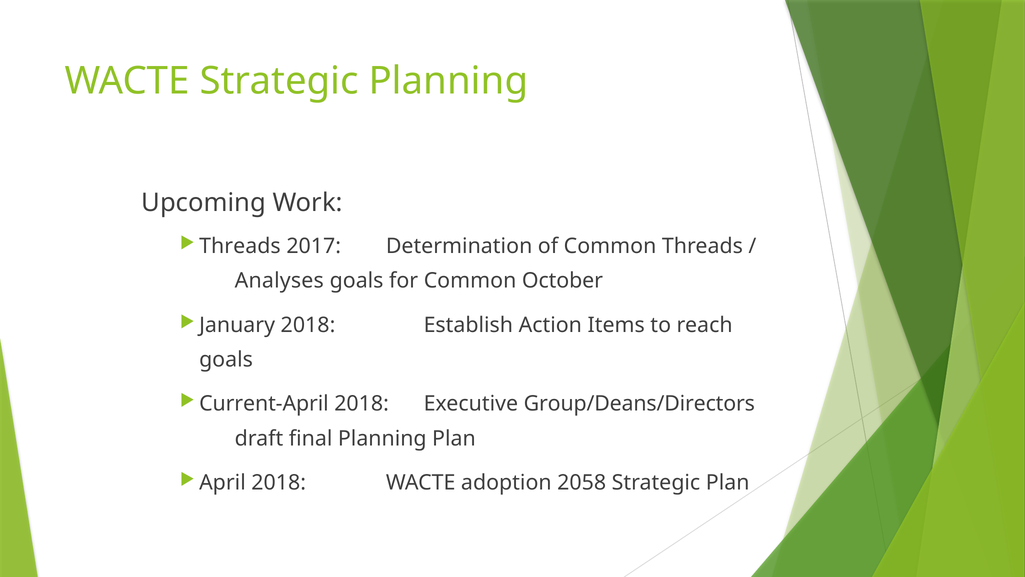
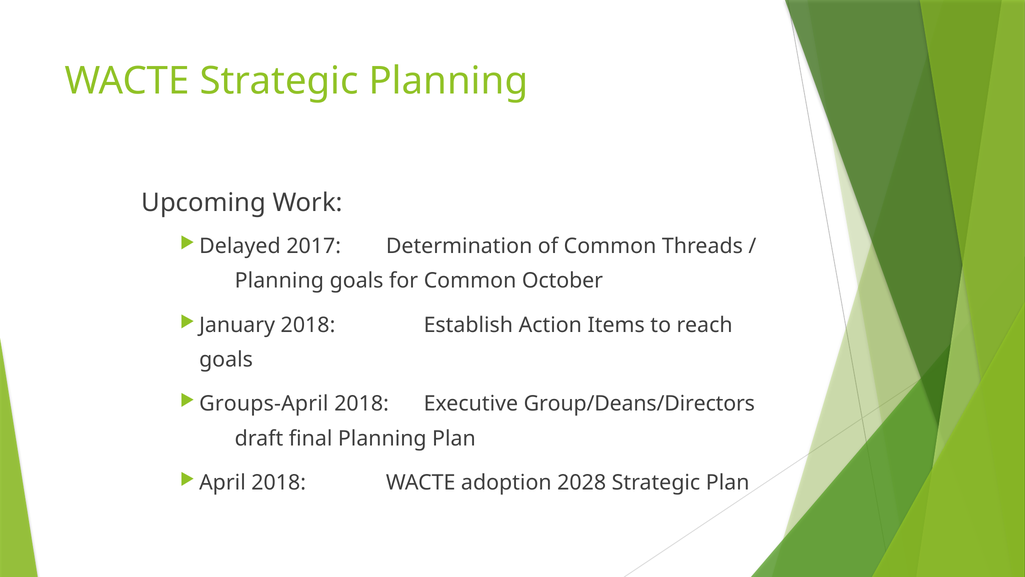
Threads: Threads -> Delayed (240, 246)
Analyses: Analyses -> Planning (279, 281)
Current-April: Current-April -> Groups-April (264, 404)
2058: 2058 -> 2028 (582, 482)
